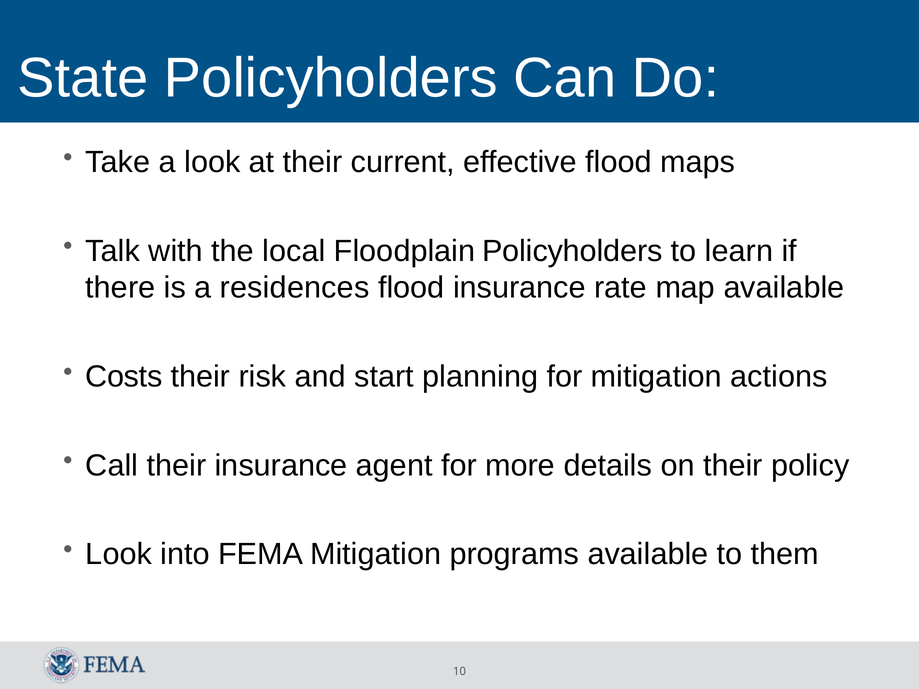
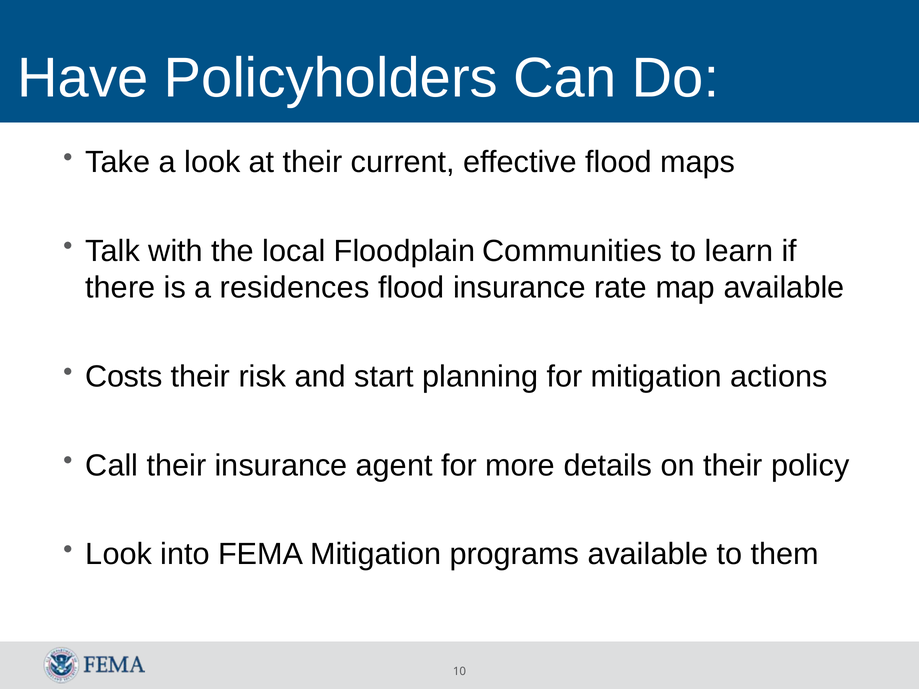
State: State -> Have (83, 78)
Floodplain Policyholders: Policyholders -> Communities (572, 251)
